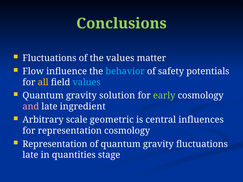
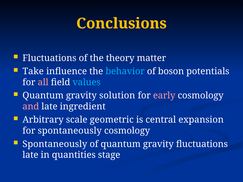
Conclusions colour: light green -> yellow (121, 24)
the values: values -> theory (120, 58)
Flow: Flow -> Take (33, 71)
safety: safety -> boson (171, 71)
all colour: yellow -> pink (43, 82)
early colour: light green -> pink (164, 96)
influences: influences -> expansion (201, 120)
for representation: representation -> spontaneously (70, 131)
Representation: Representation -> Spontaneously (55, 144)
